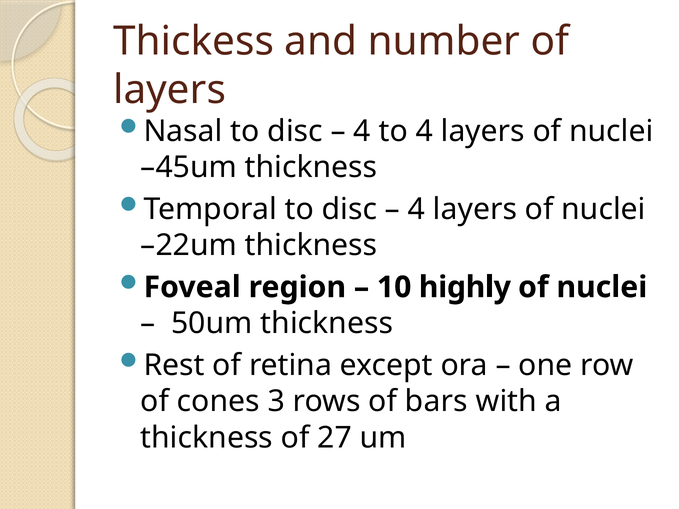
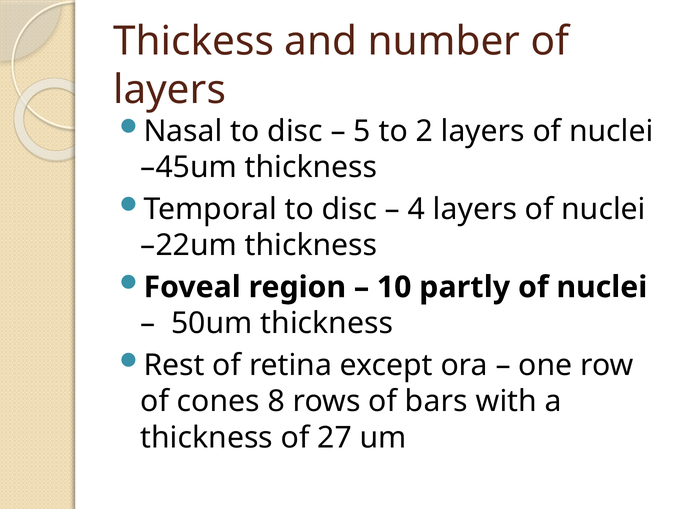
4: 4 -> 5 (362, 131)
to 4: 4 -> 2 (424, 131)
highly: highly -> partly (465, 287)
3: 3 -> 8 (276, 402)
